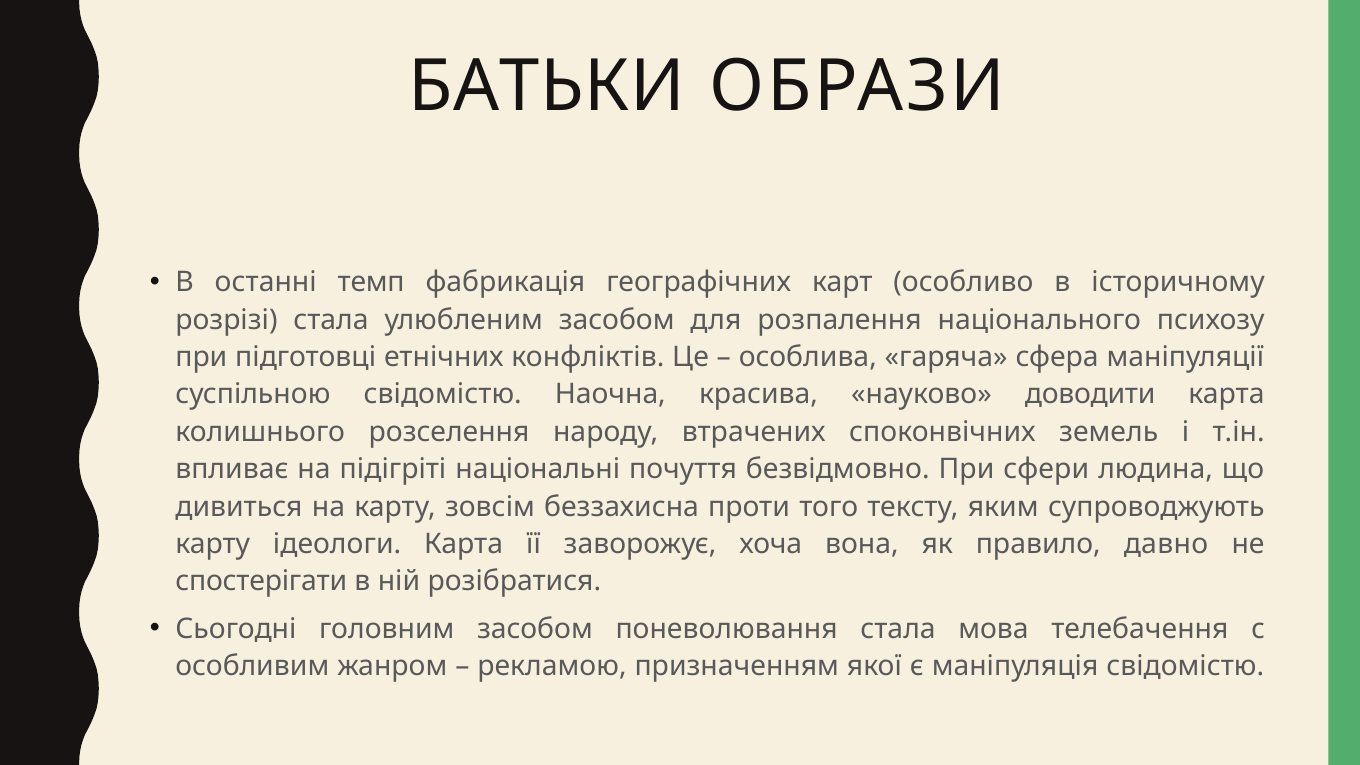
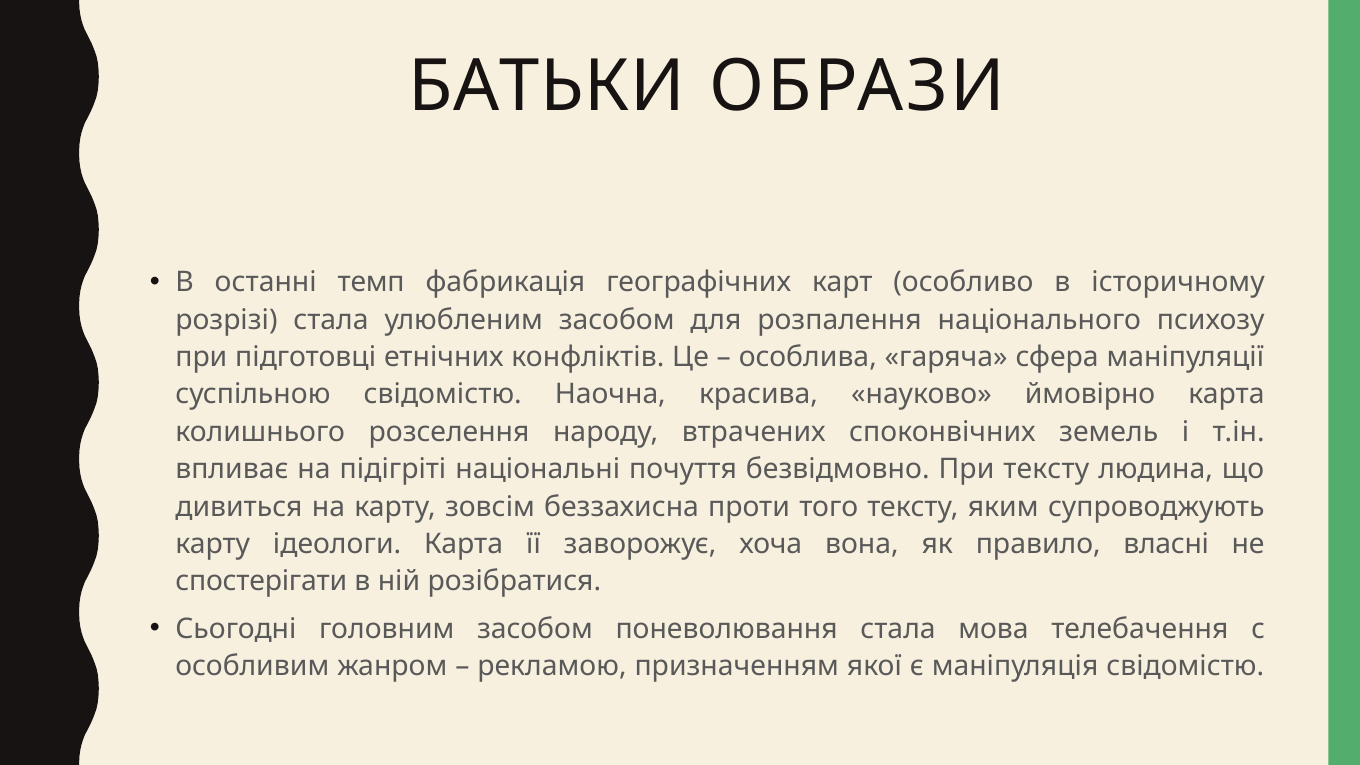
доводити: доводити -> ймовірно (1090, 395)
При сфери: сфери -> тексту (1046, 469)
давно: давно -> власні (1166, 544)
